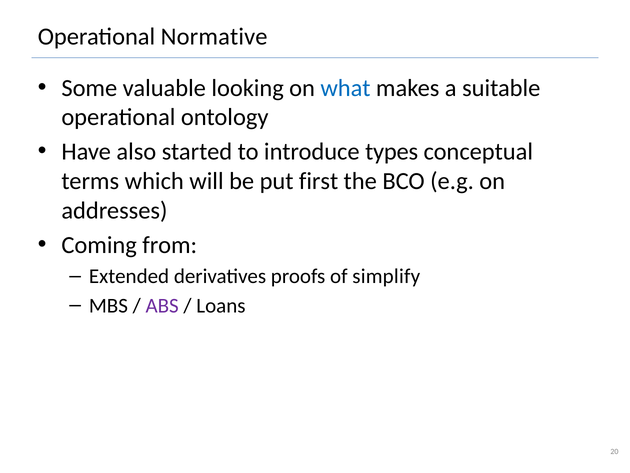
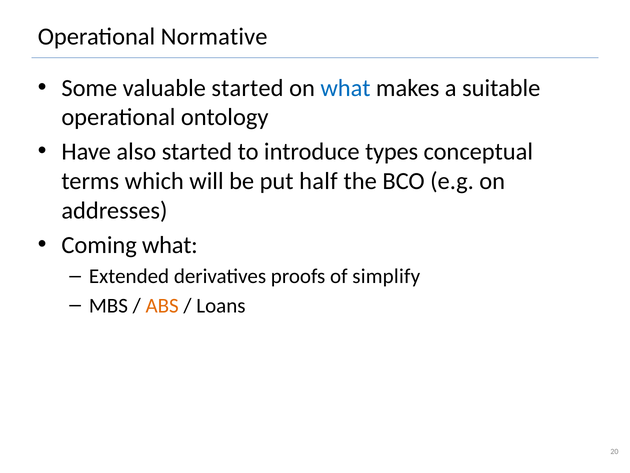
valuable looking: looking -> started (248, 88)
first: first -> half (318, 181)
Coming from: from -> what (170, 245)
ABS colour: purple -> orange (162, 305)
